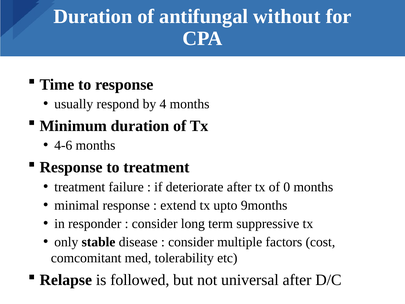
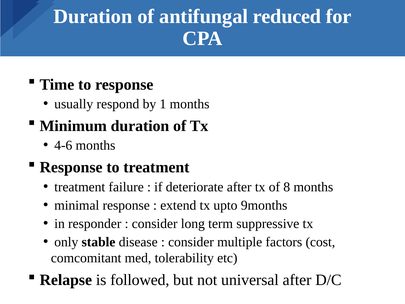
without: without -> reduced (287, 17)
4: 4 -> 1 (163, 104)
0: 0 -> 8 (287, 187)
